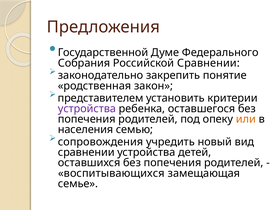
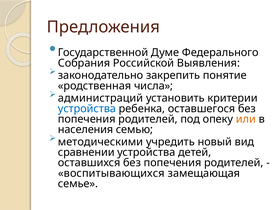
Российской Сравнении: Сравнении -> Выявления (208, 63)
закон: закон -> числа (154, 86)
представителем: представителем -> администраций (101, 98)
устройства colour: purple -> blue (87, 109)
сопровождения: сопровождения -> методическими (101, 142)
